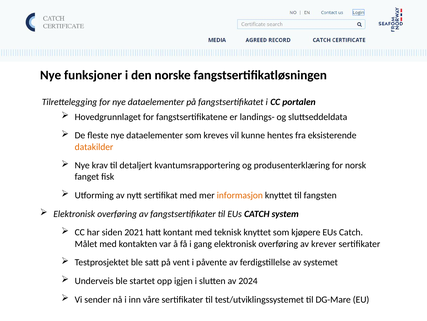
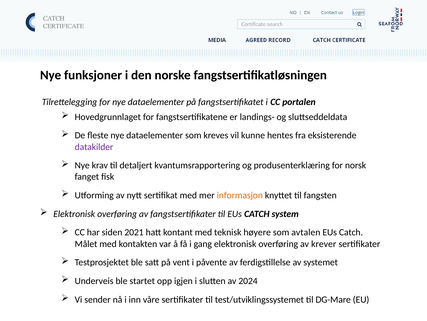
datakilder colour: orange -> purple (94, 147)
teknisk knyttet: knyttet -> høyere (257, 232)
kjøpere: kjøpere -> avtalen (306, 232)
